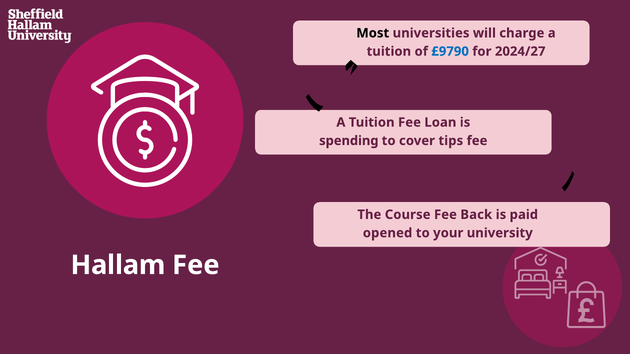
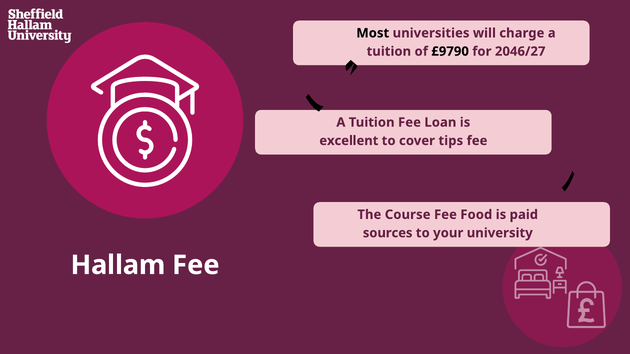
£9790 colour: blue -> black (450, 51)
2024/27: 2024/27 -> 2046/27 (520, 51)
spending: spending -> excellent (349, 141)
Back: Back -> Food (476, 215)
opened: opened -> sources (388, 233)
